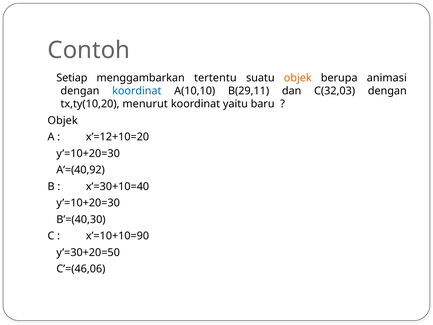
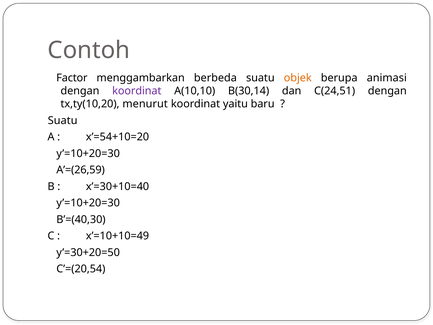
Setiap: Setiap -> Factor (72, 78)
tertentu: tertentu -> berbeda (215, 78)
koordinat colour: blue -> purple (137, 91)
B(29,11: B(29,11 -> B(30,14 (249, 91)
C(32,03: C(32,03 -> C(24,51 (335, 91)
Objek: Objek -> Suatu (63, 120)
x’=12+10=20: x’=12+10=20 -> x’=54+10=20 (117, 137)
A’=(40,92: A’=(40,92 -> A’=(26,59 (81, 170)
x’=10+10=90: x’=10+10=90 -> x’=10+10=49 (117, 236)
C’=(46,06: C’=(46,06 -> C’=(20,54 (81, 269)
